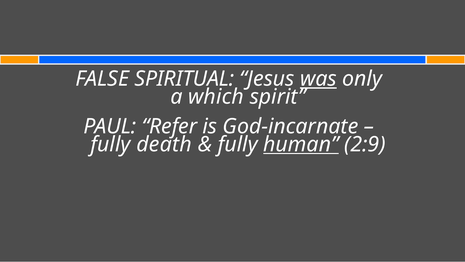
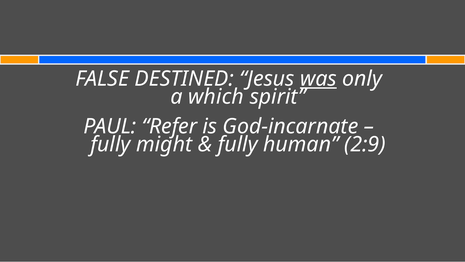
SPIRITUAL: SPIRITUAL -> DESTINED (184, 79)
death: death -> might (164, 144)
human underline: present -> none (301, 144)
